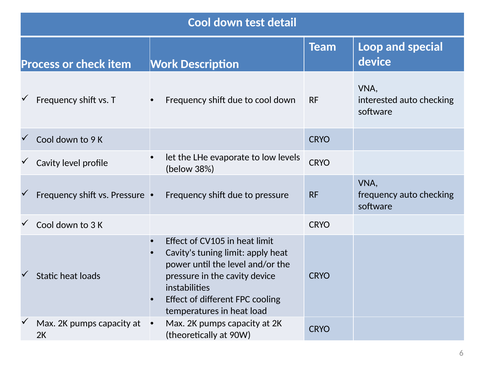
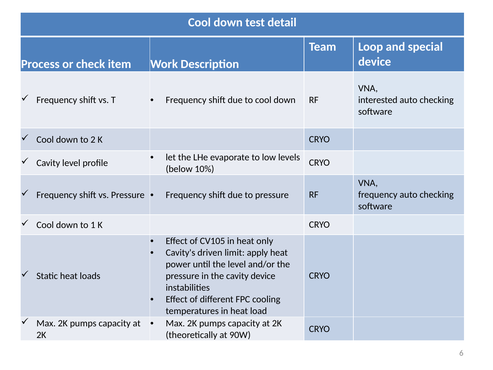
9: 9 -> 2 (93, 140)
38%: 38% -> 10% (204, 169)
3: 3 -> 1 (93, 225)
heat limit: limit -> only (265, 241)
tuning: tuning -> driven (210, 253)
